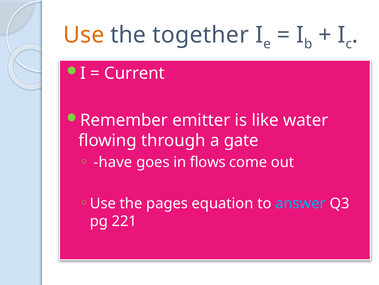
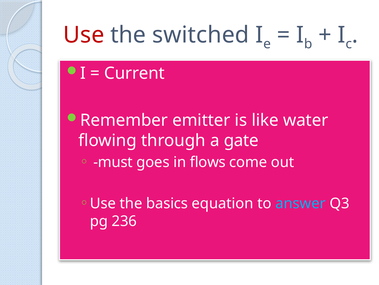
Use colour: orange -> red (84, 35)
together: together -> switched (201, 35)
have: have -> must (113, 162)
pages: pages -> basics (167, 203)
221: 221 -> 236 (124, 221)
